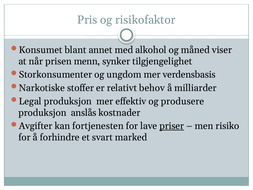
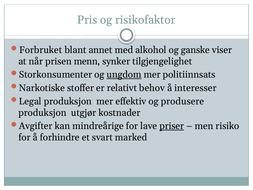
Konsumet: Konsumet -> Forbruket (41, 50)
måned: måned -> ganske (195, 50)
ungdom underline: none -> present (124, 75)
verdensbasis: verdensbasis -> politiinnsats (189, 75)
milliarder: milliarder -> interesser (195, 88)
anslås: anslås -> utgjør (84, 113)
fortjenesten: fortjenesten -> mindreårige (98, 126)
